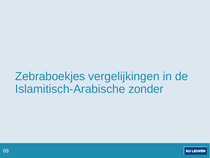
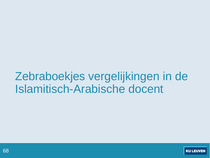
zonder: zonder -> docent (146, 89)
